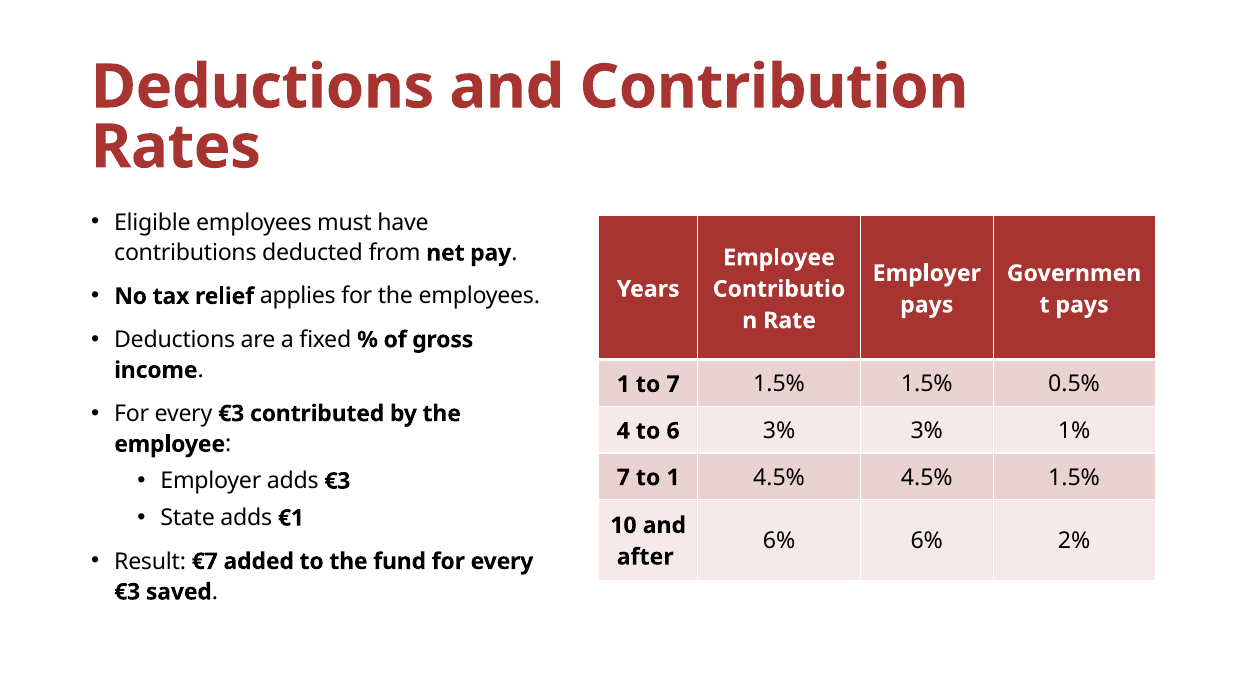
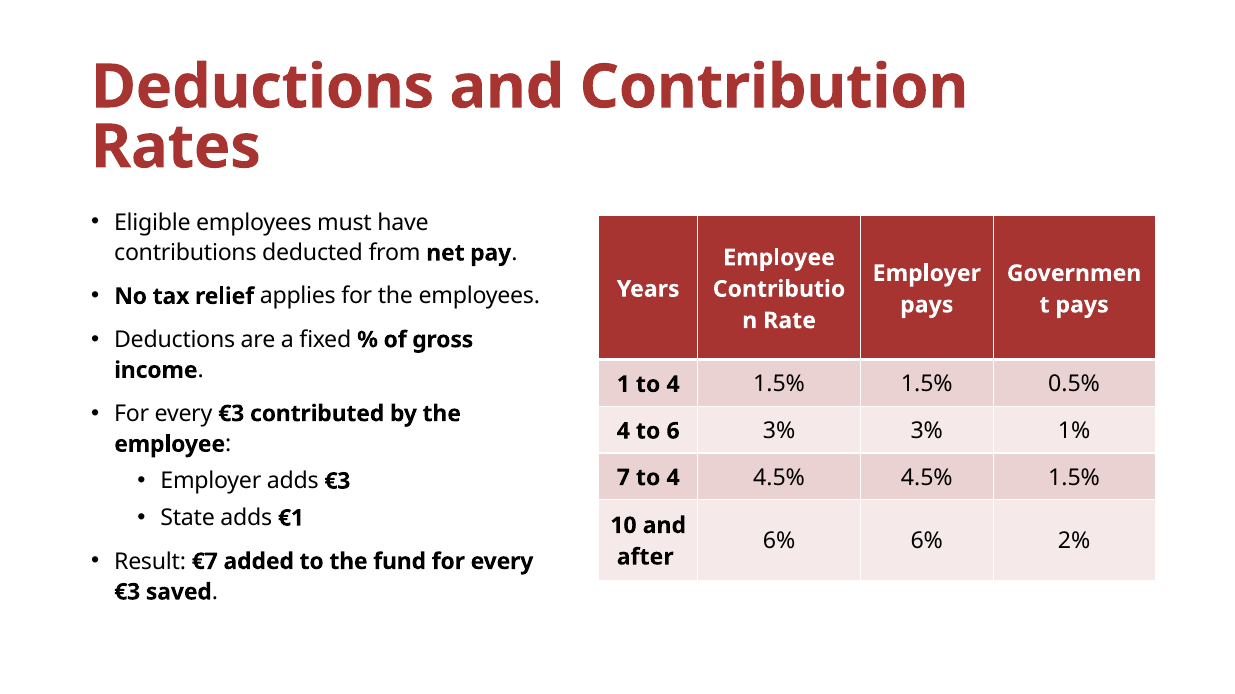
1 to 7: 7 -> 4 (673, 385)
7 to 1: 1 -> 4 (673, 478)
